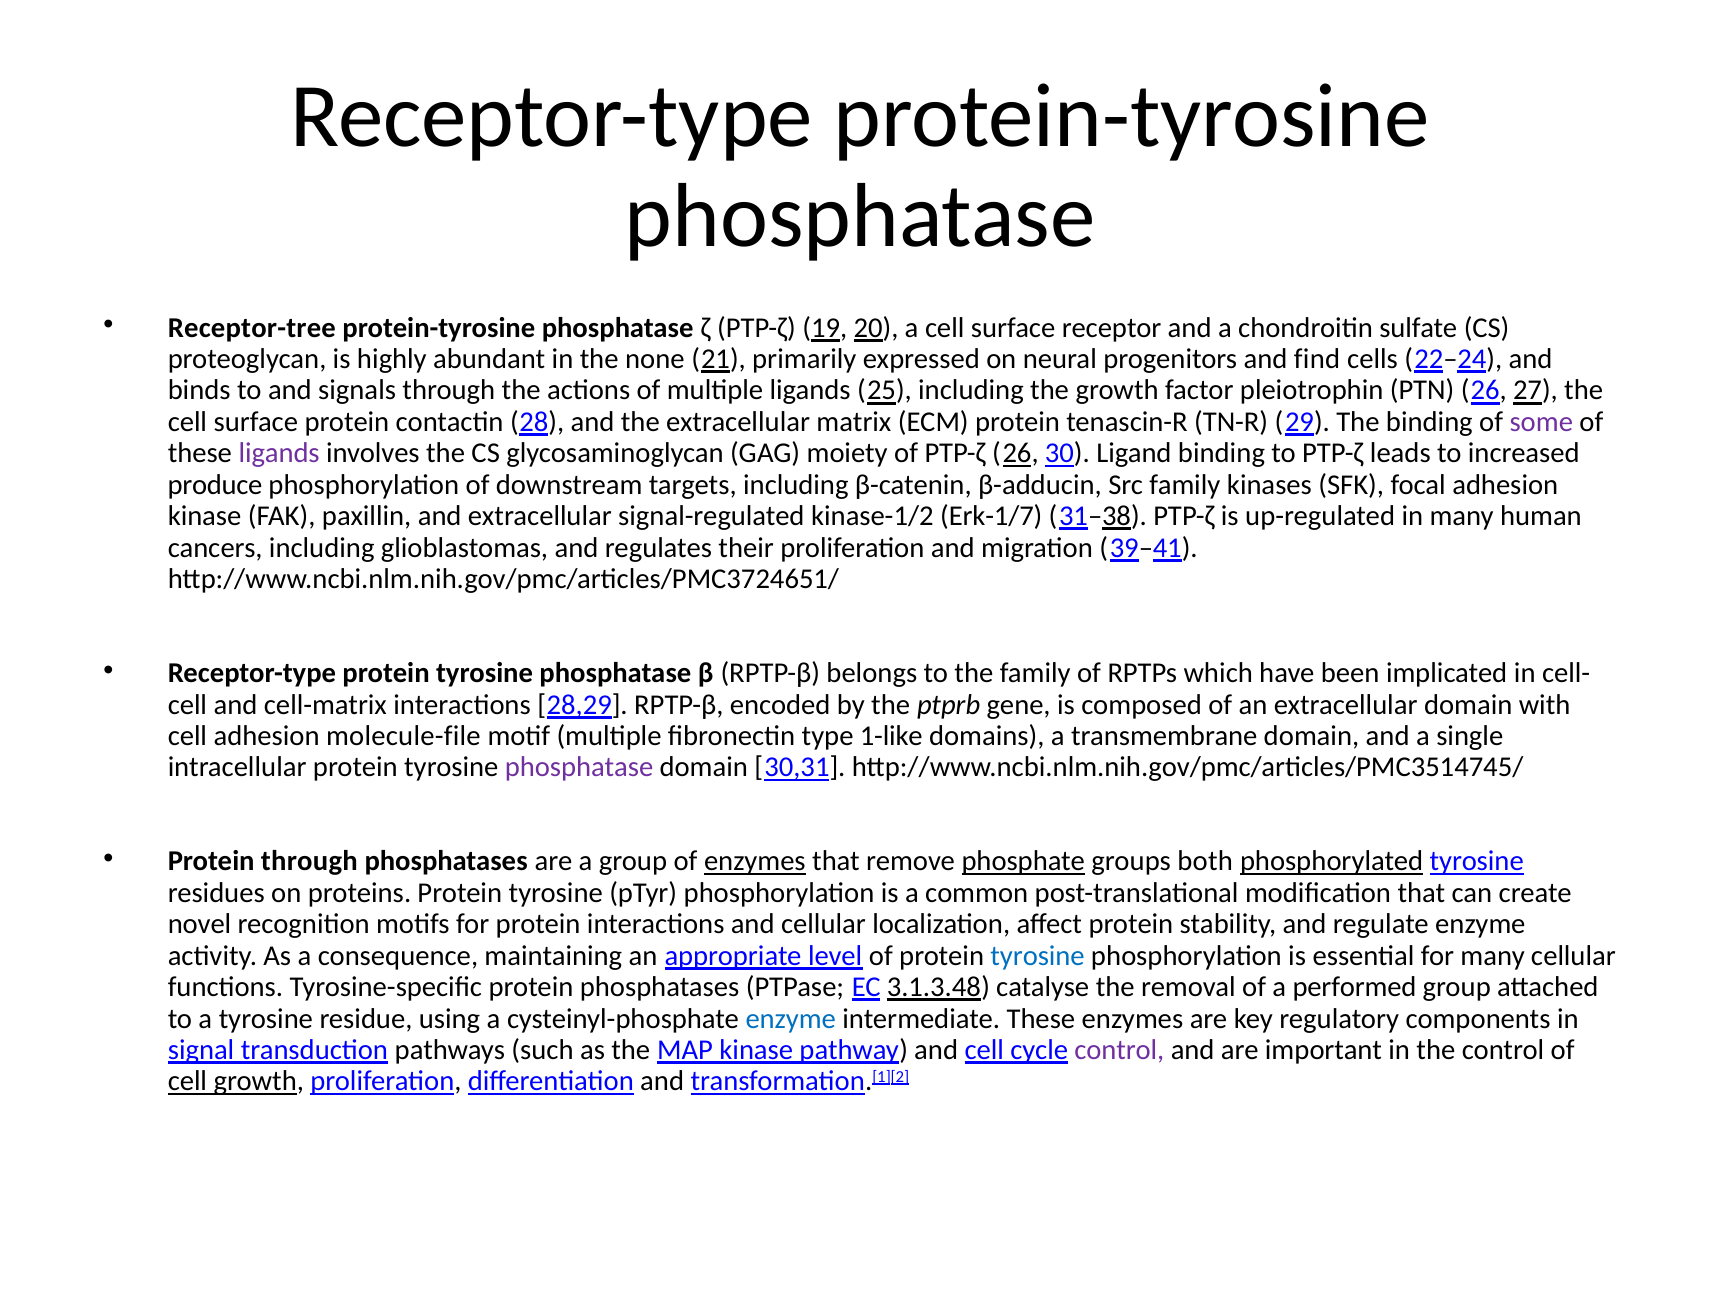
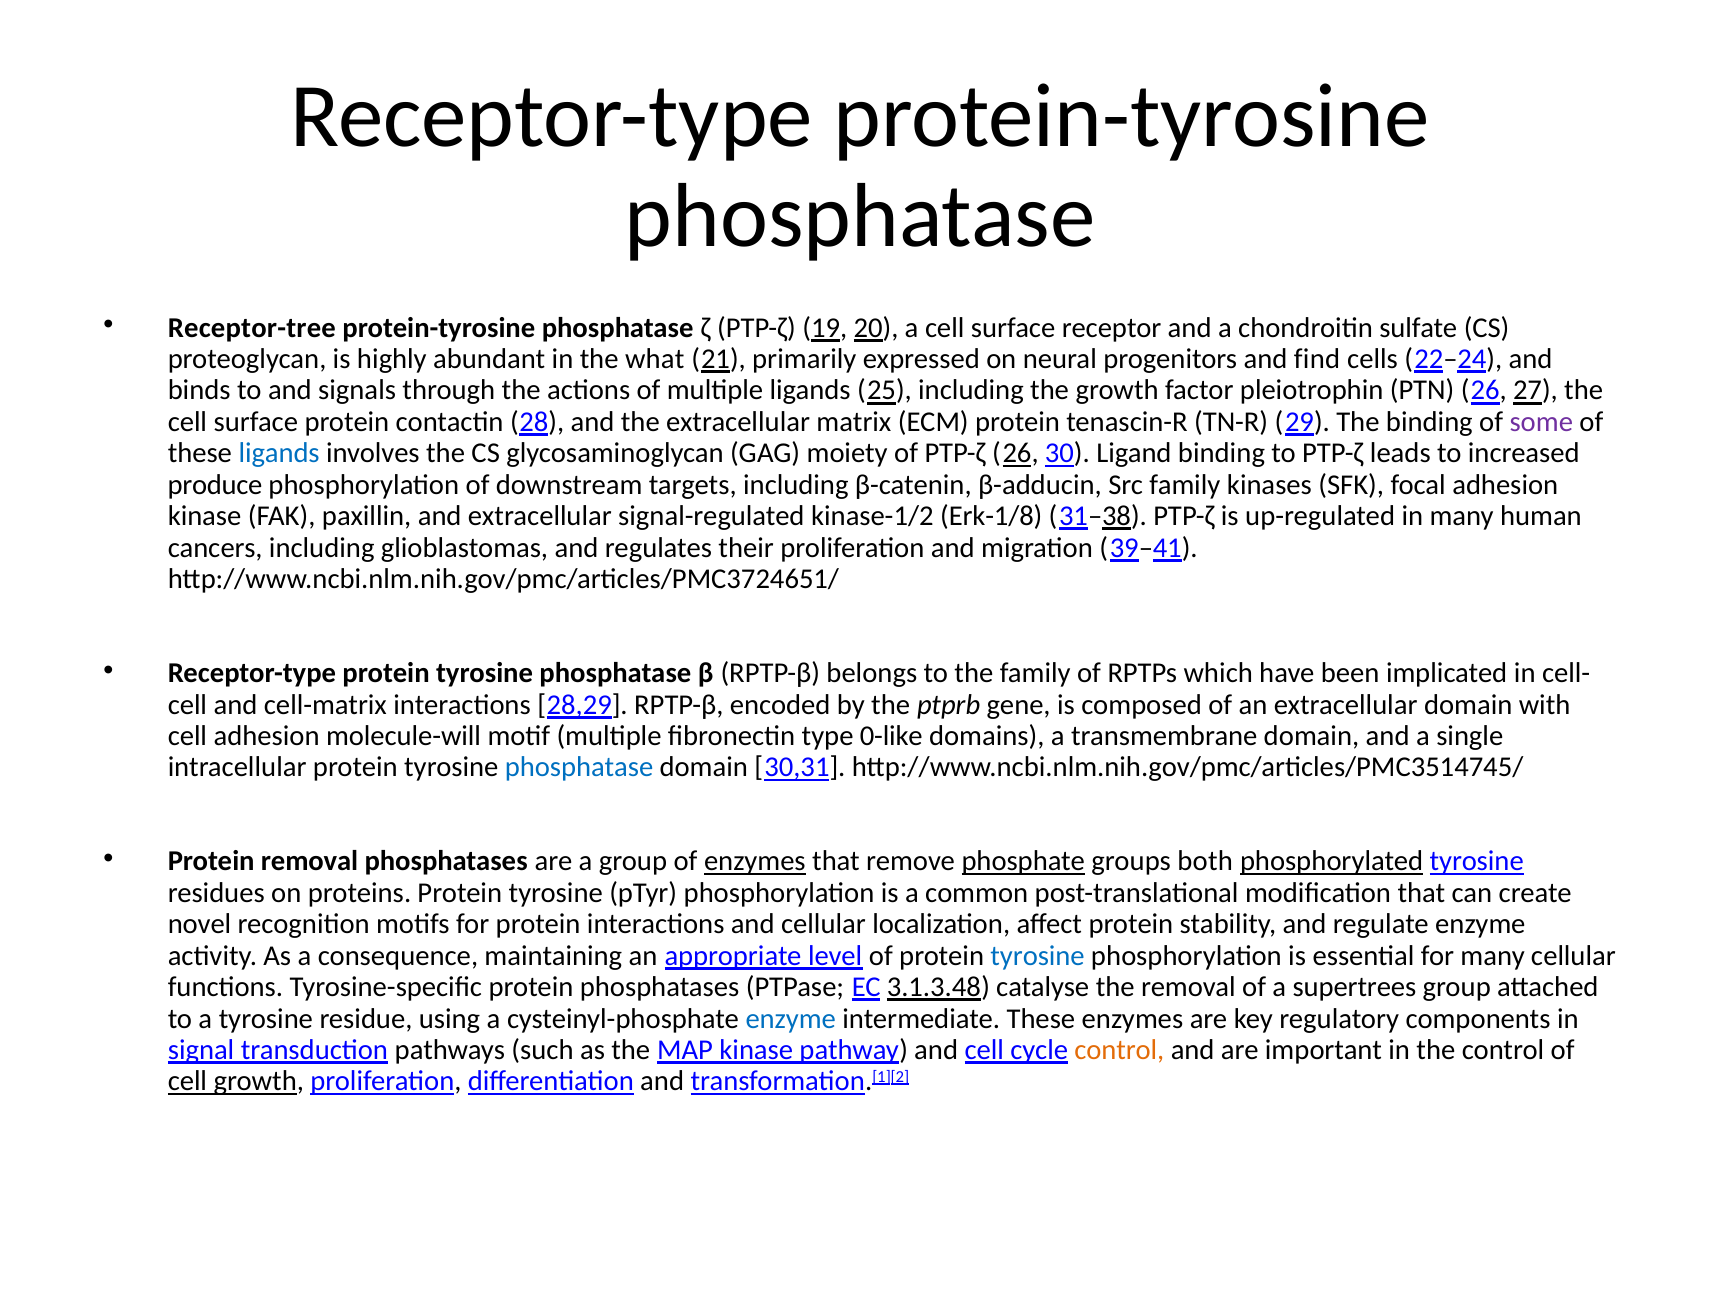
none: none -> what (655, 359)
ligands colour: purple -> blue (279, 453)
Erk-1/7: Erk-1/7 -> Erk-1/8 (991, 516)
molecule-file: molecule-file -> molecule-will (404, 736)
1-like: 1-like -> 0-like (891, 736)
phosphatase colour: purple -> blue (579, 767)
Protein through: through -> removal (310, 861)
performed: performed -> supertrees (1354, 987)
control colour: purple -> orange (1119, 1050)
